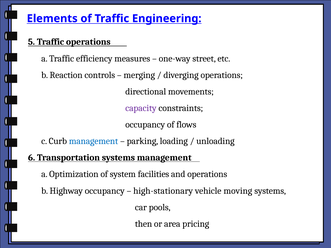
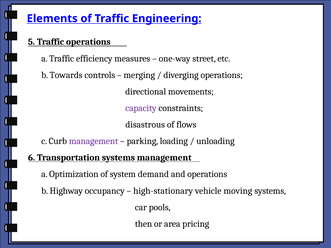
Reaction: Reaction -> Towards (66, 75)
occupancy: occupancy -> disastrous (145, 125)
management colour: blue -> purple (94, 141)
facilities: facilities -> demand (153, 174)
